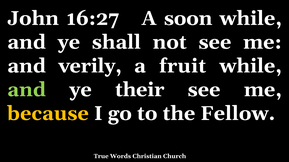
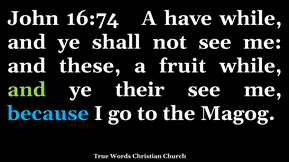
16:27: 16:27 -> 16:74 (93, 18)
soon: soon -> have (188, 18)
verily: verily -> these (90, 66)
because colour: yellow -> light blue (48, 114)
Fellow: Fellow -> Magog (238, 114)
